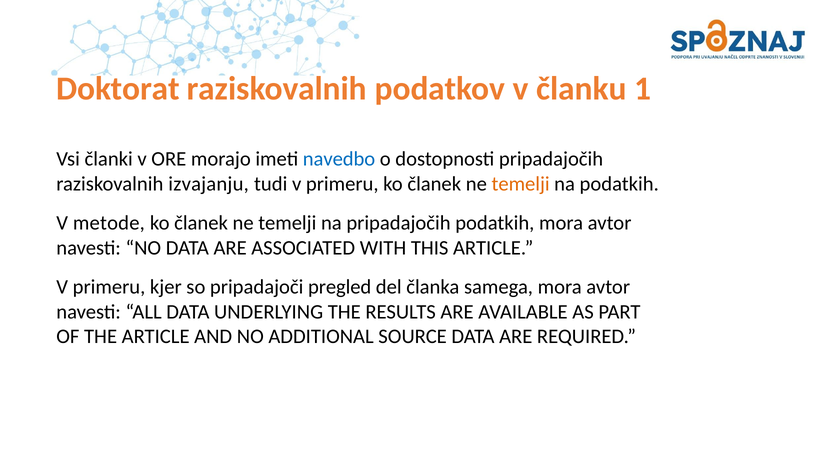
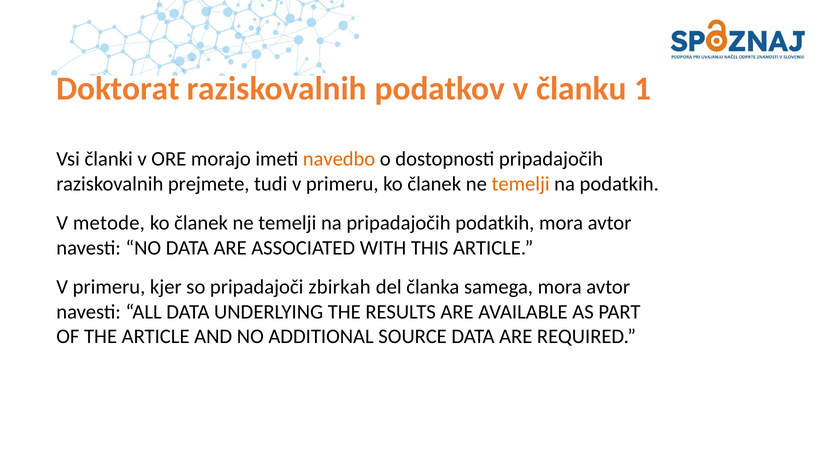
navedbo colour: blue -> orange (339, 159)
izvajanju: izvajanju -> prejmete (209, 184)
pregled: pregled -> zbirkah (340, 287)
